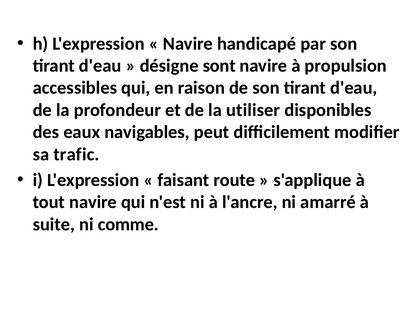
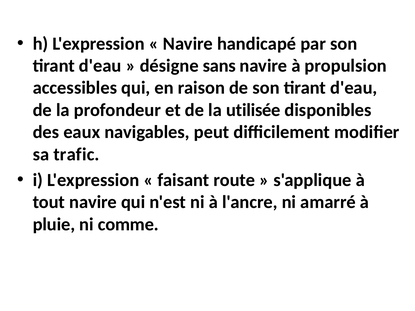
sont: sont -> sans (219, 66)
utiliser: utiliser -> utilisée (253, 110)
suite: suite -> pluie (54, 225)
